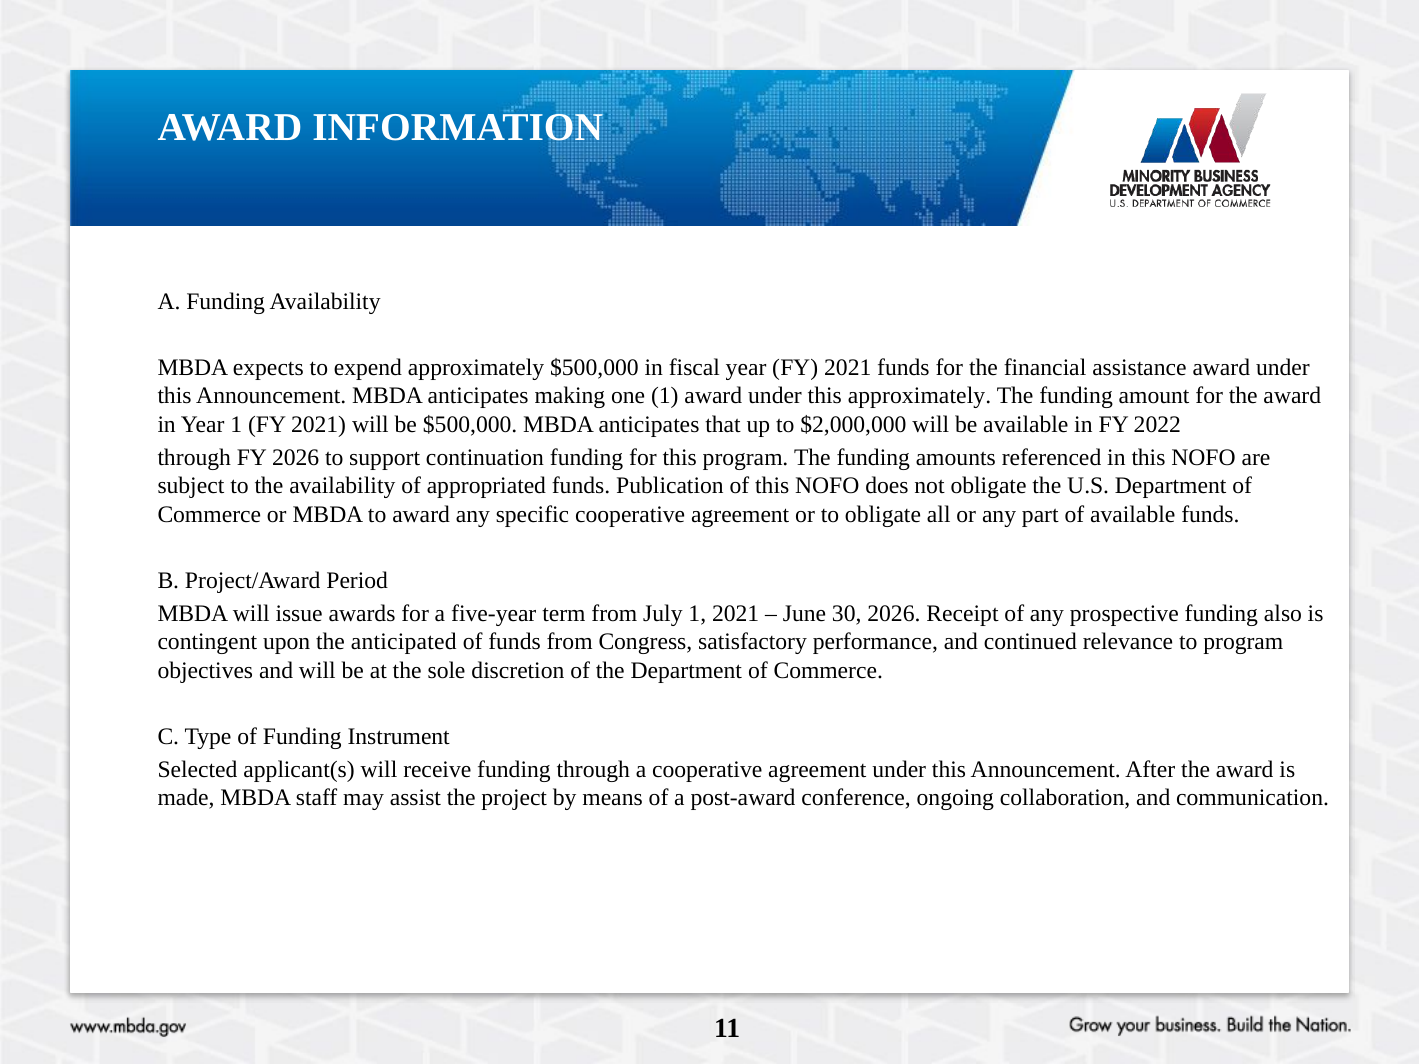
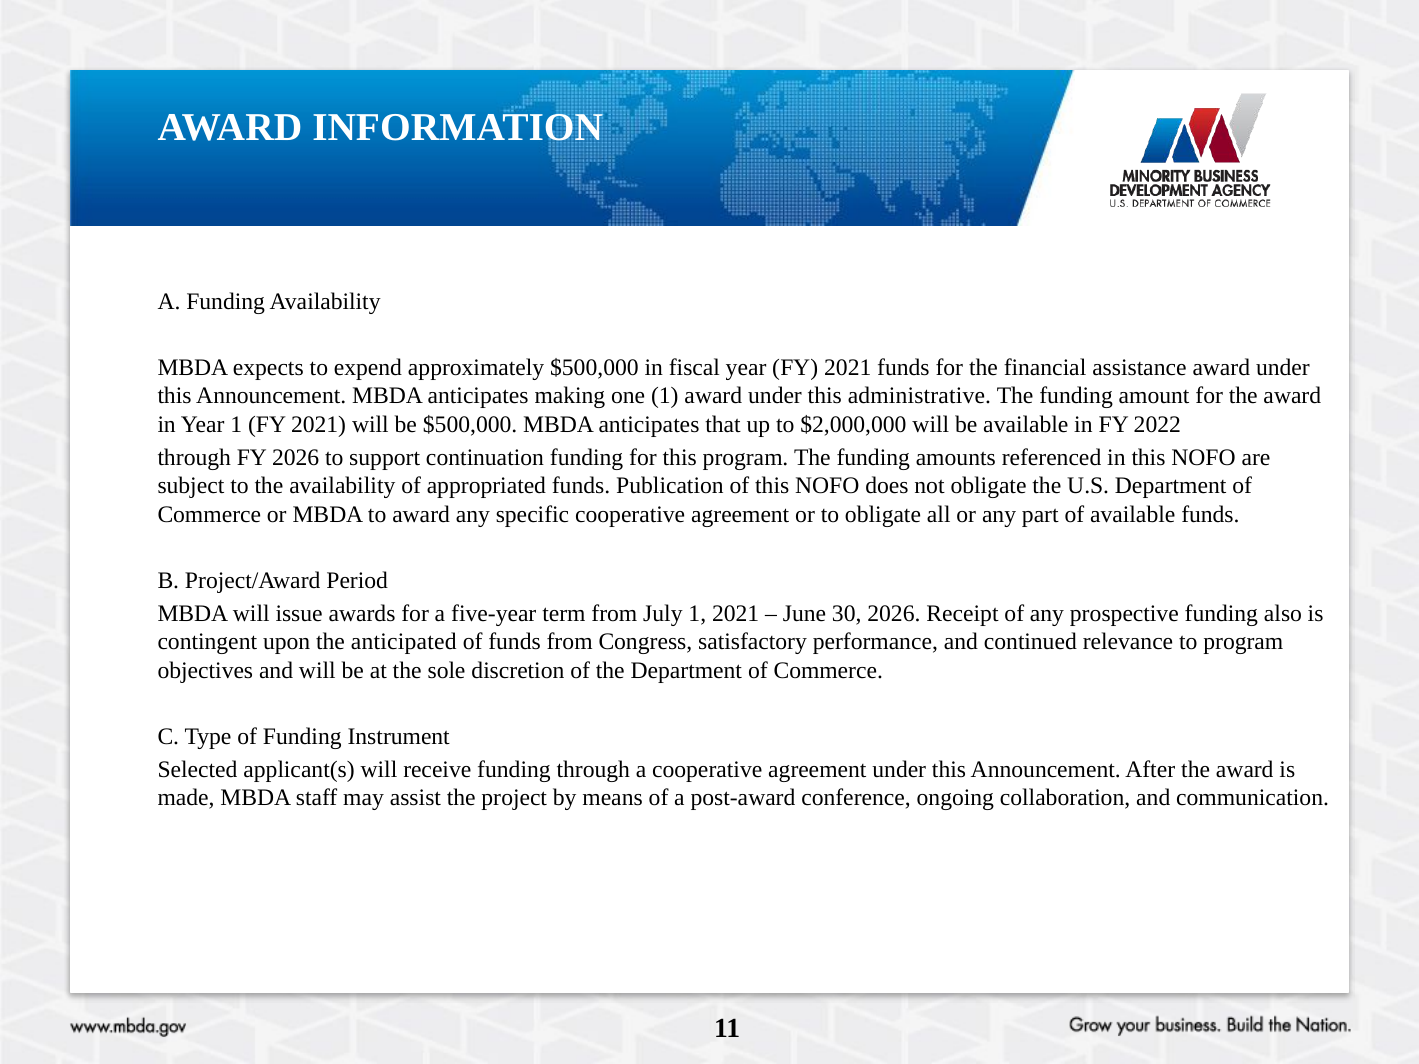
this approximately: approximately -> administrative (919, 396)
